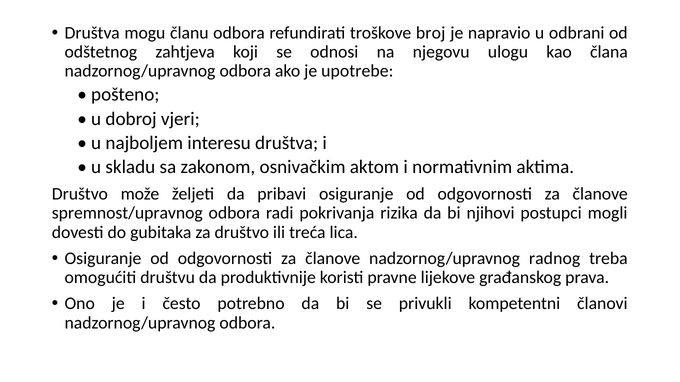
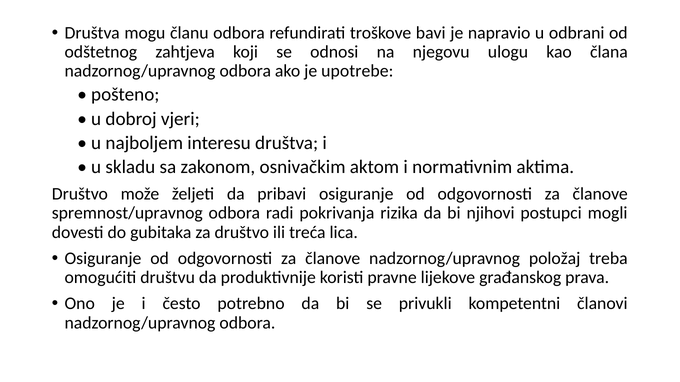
broj: broj -> bavi (431, 33)
radnog: radnog -> položaj (555, 259)
